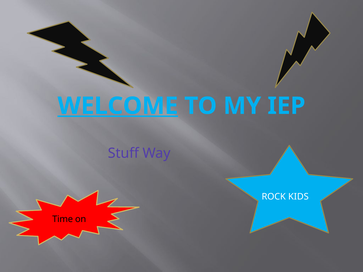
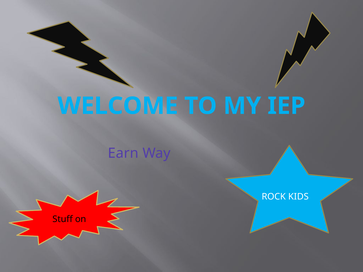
WELCOME underline: present -> none (118, 106)
Stuff: Stuff -> Earn (123, 153)
Time: Time -> Stuff (63, 219)
